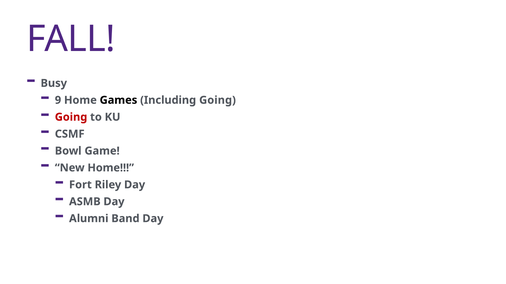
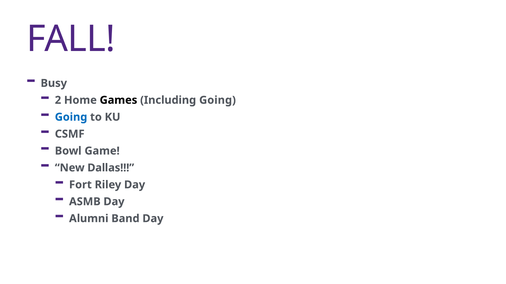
9: 9 -> 2 (58, 100)
Going colour: red -> blue (71, 117)
New Home: Home -> Dallas (111, 168)
